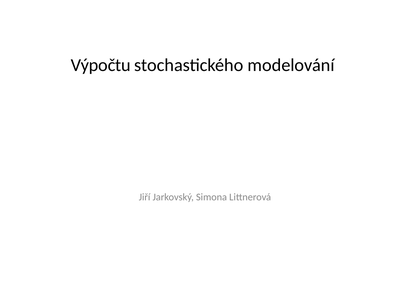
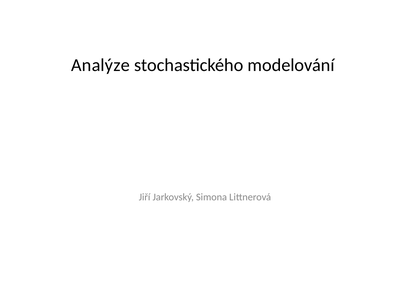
Výpočtu: Výpočtu -> Analýze (101, 65)
